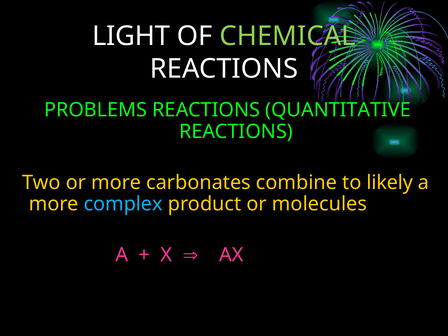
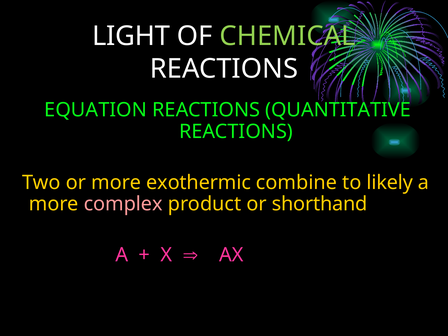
PROBLEMS: PROBLEMS -> EQUATION (96, 110)
carbonates: carbonates -> exothermic (199, 182)
complex colour: light blue -> pink (123, 204)
molecules: molecules -> shorthand (320, 204)
